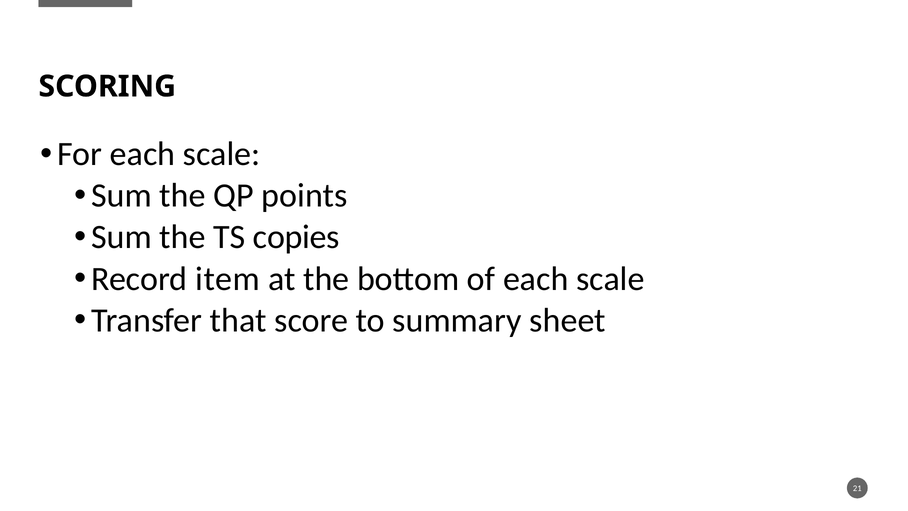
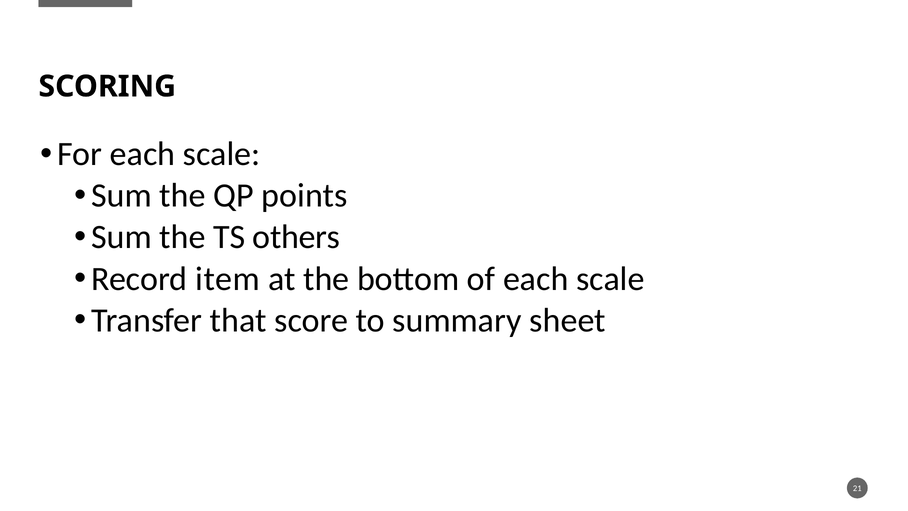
copies: copies -> others (296, 237)
